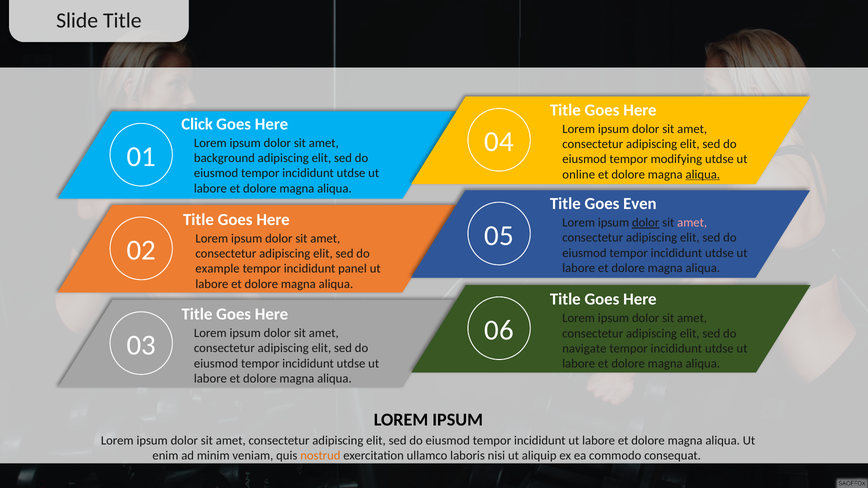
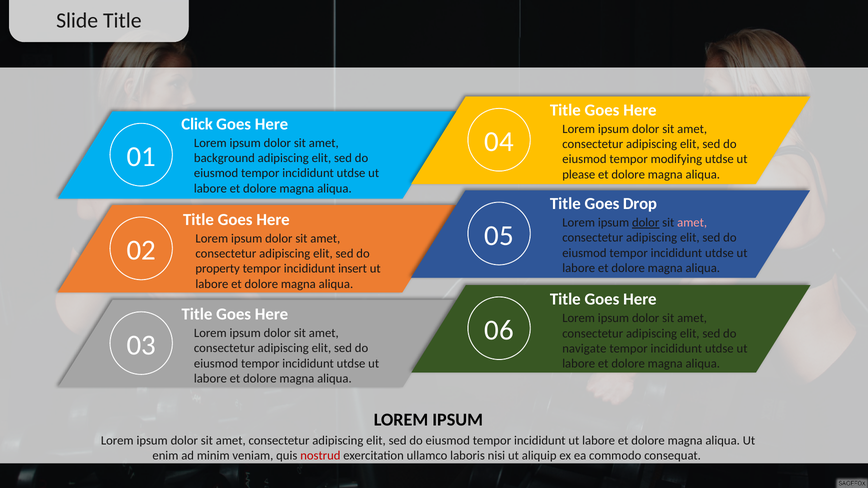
online: online -> please (579, 174)
aliqua underline: present -> none (703, 174)
Even: Even -> Drop (640, 204)
example: example -> property (218, 269)
panel: panel -> insert (353, 269)
nostrud colour: orange -> red (320, 456)
